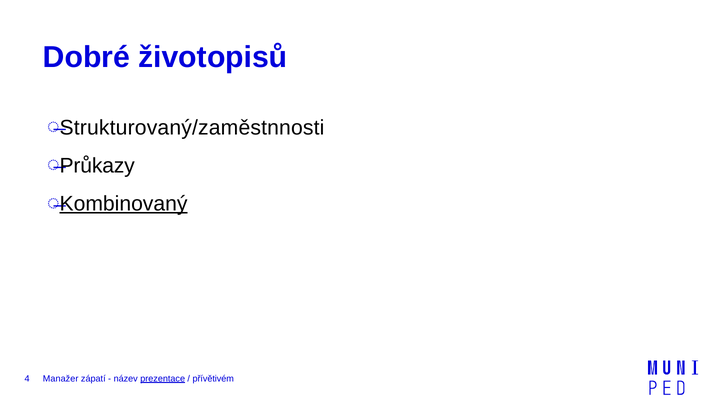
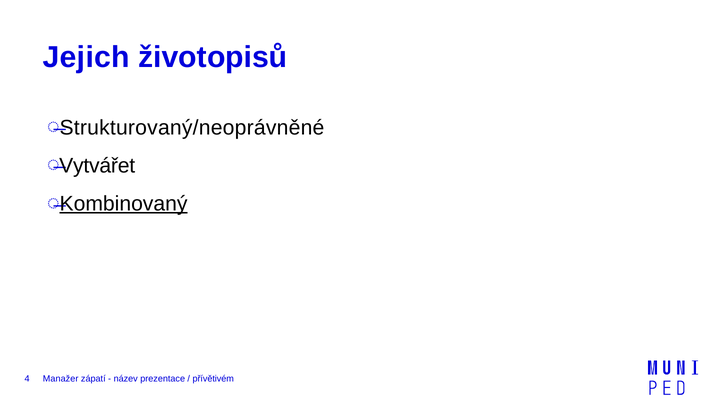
Dobré: Dobré -> Jejich (86, 57)
Strukturovaný/zaměstnnosti: Strukturovaný/zaměstnnosti -> Strukturovaný/neoprávněné (192, 127)
Průkazy: Průkazy -> Vytvářet (97, 166)
prezentace underline: present -> none (163, 378)
